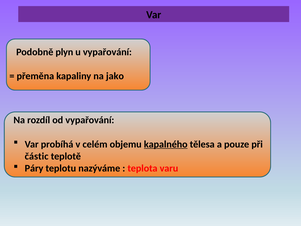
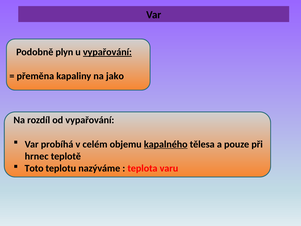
vypařování underline: none -> present (107, 52)
částic: částic -> hrnec (37, 156)
Páry: Páry -> Toto (34, 168)
